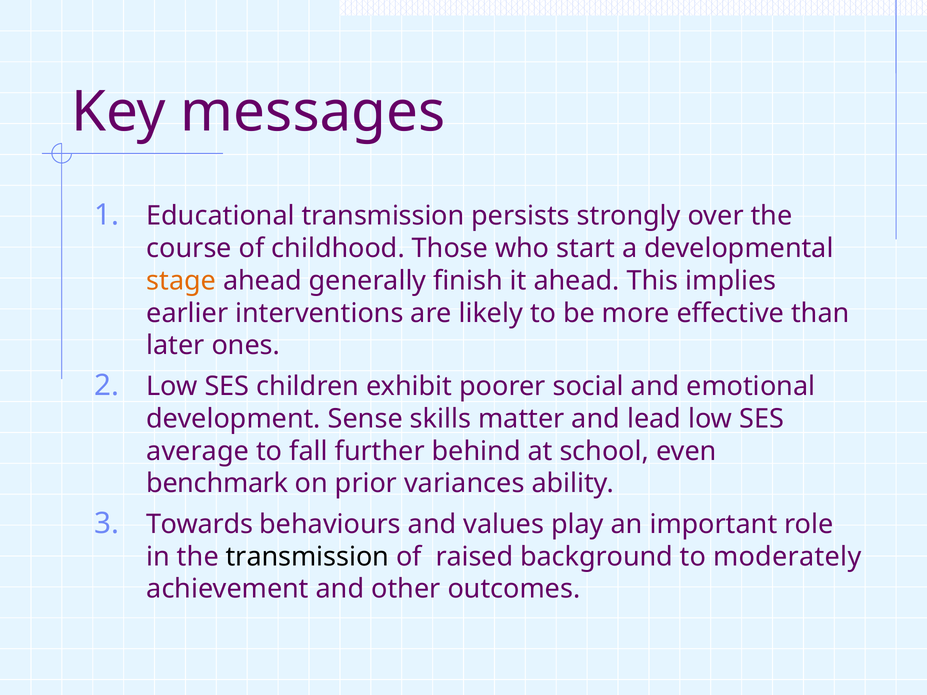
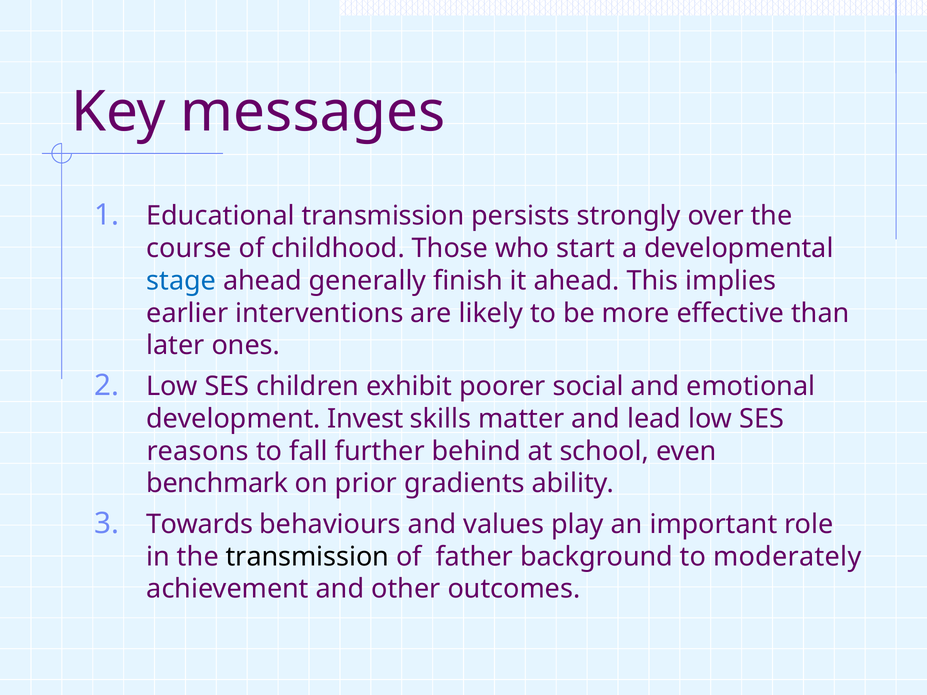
stage colour: orange -> blue (181, 281)
Sense: Sense -> Invest (366, 419)
average: average -> reasons (198, 451)
variances: variances -> gradients (464, 484)
raised: raised -> father (474, 557)
